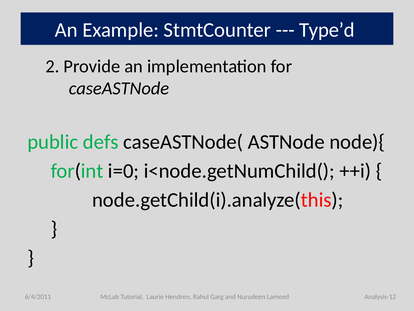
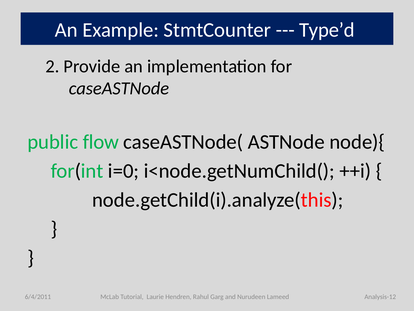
defs: defs -> flow (101, 142)
